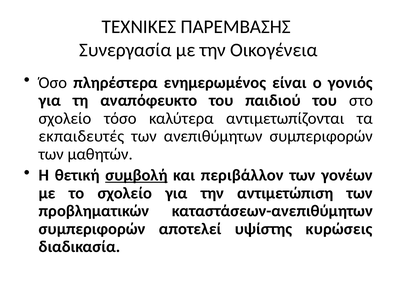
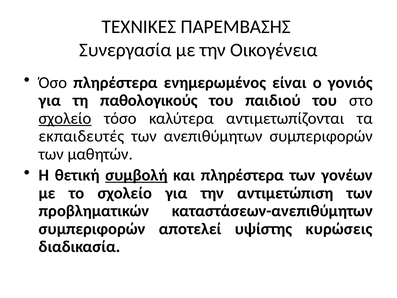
αναπόφευκτο: αναπόφευκτο -> παθολογικούς (149, 100)
σχολείο underline: none -> present (65, 118)
και περιβάλλον: περιβάλλον -> πληρέστερα (242, 175)
